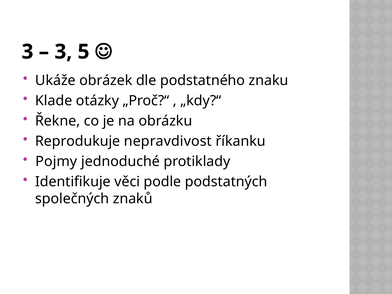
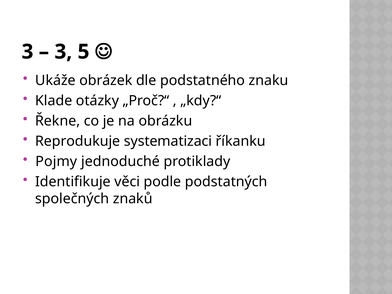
nepravdivost: nepravdivost -> systematizaci (168, 141)
